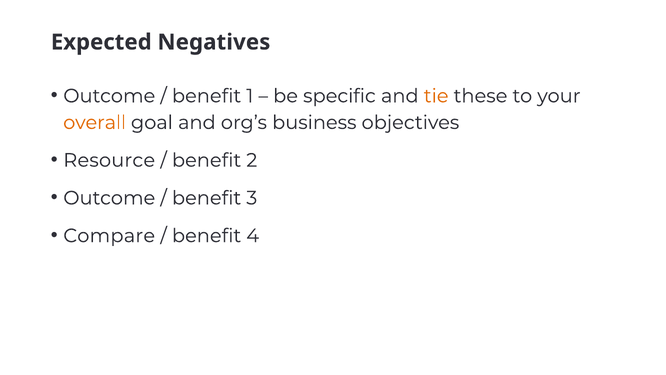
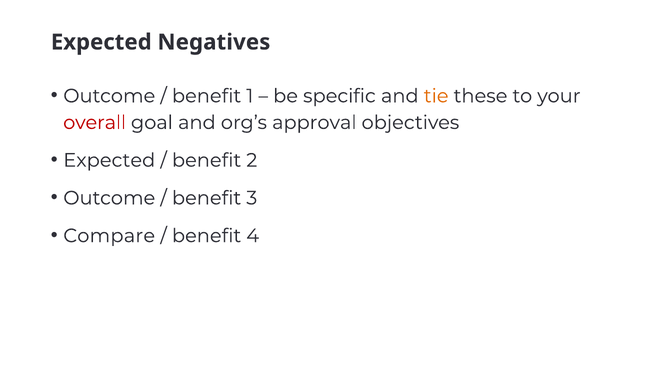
overall colour: orange -> red (95, 122)
business: business -> approval (314, 122)
Resource: Resource -> Expected (109, 160)
